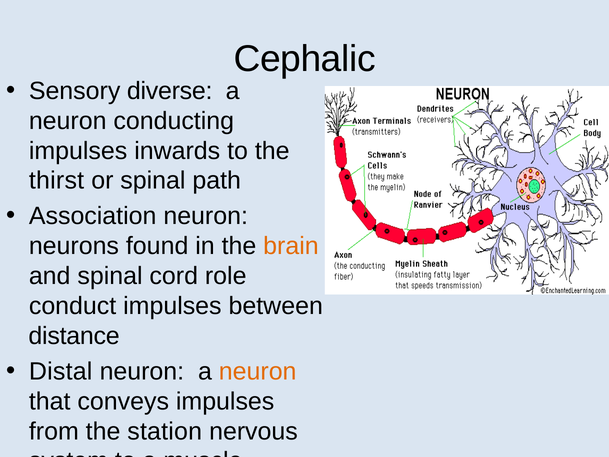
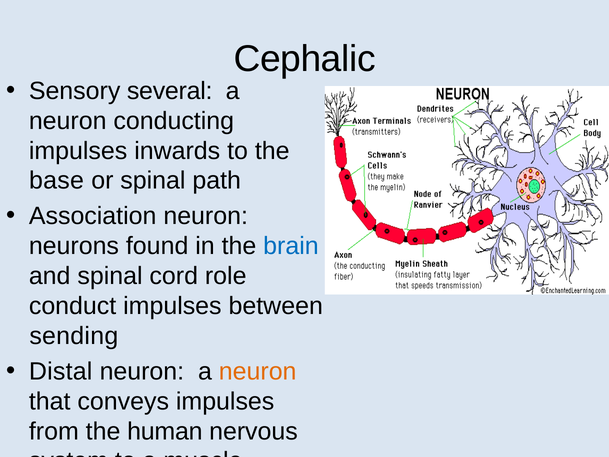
diverse: diverse -> several (170, 91)
thirst: thirst -> base (57, 181)
brain colour: orange -> blue (291, 246)
distance: distance -> sending (74, 336)
station: station -> human (165, 431)
